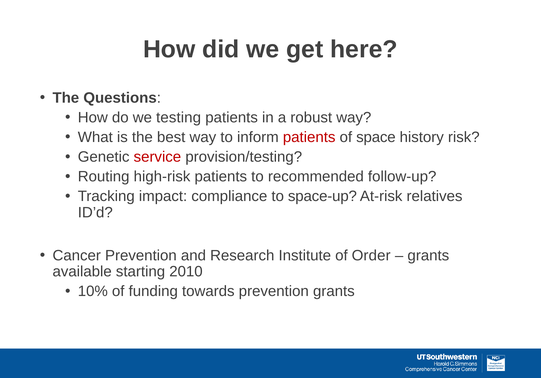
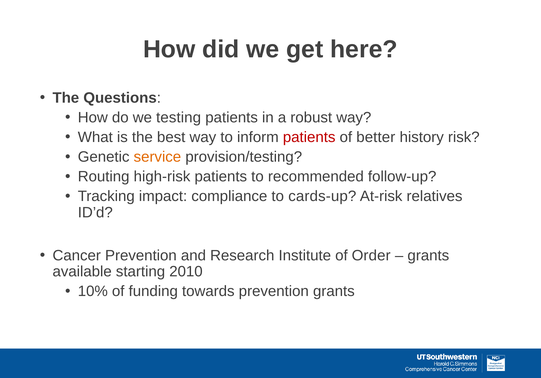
space: space -> better (376, 138)
service colour: red -> orange (157, 157)
space-up: space-up -> cards-up (322, 197)
